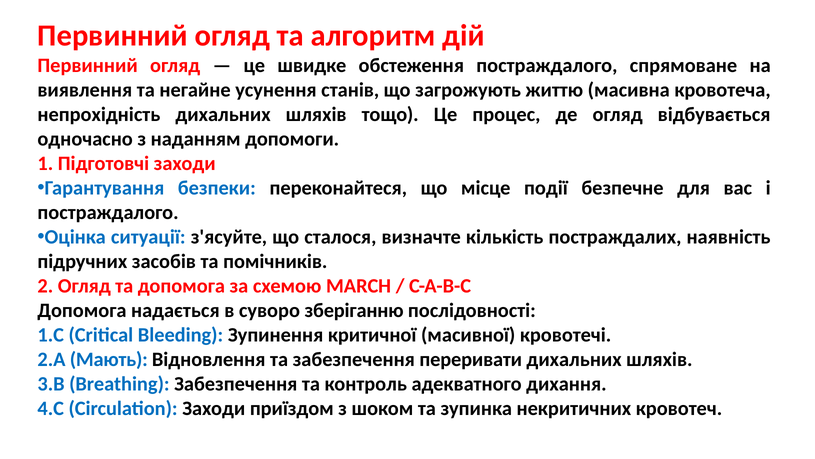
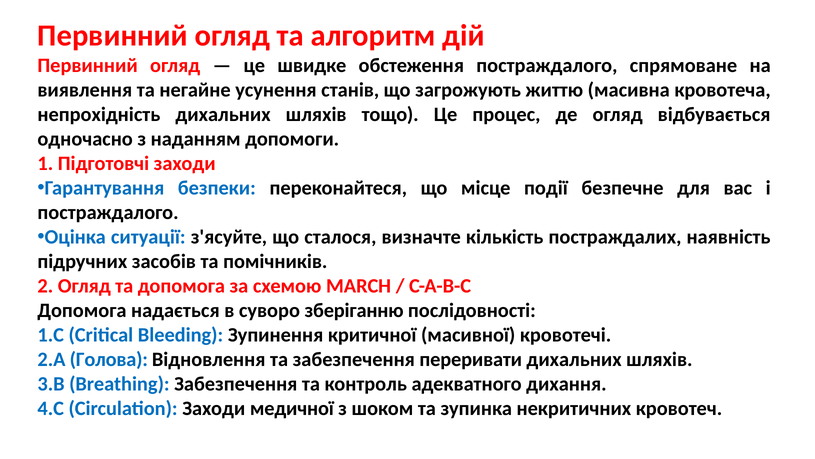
Мають: Мають -> Голова (109, 359)
приїздом: приїздом -> медичної (292, 408)
